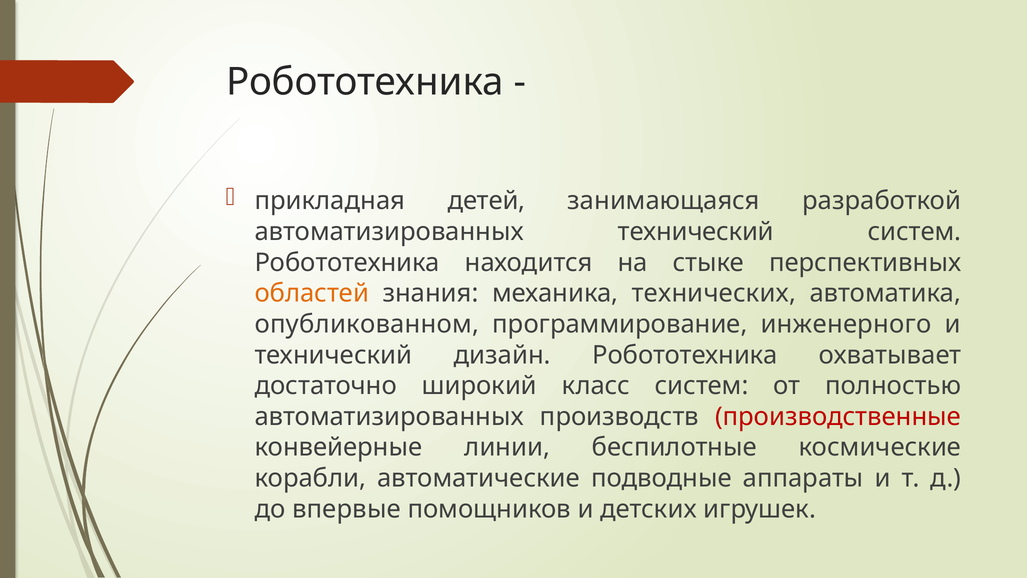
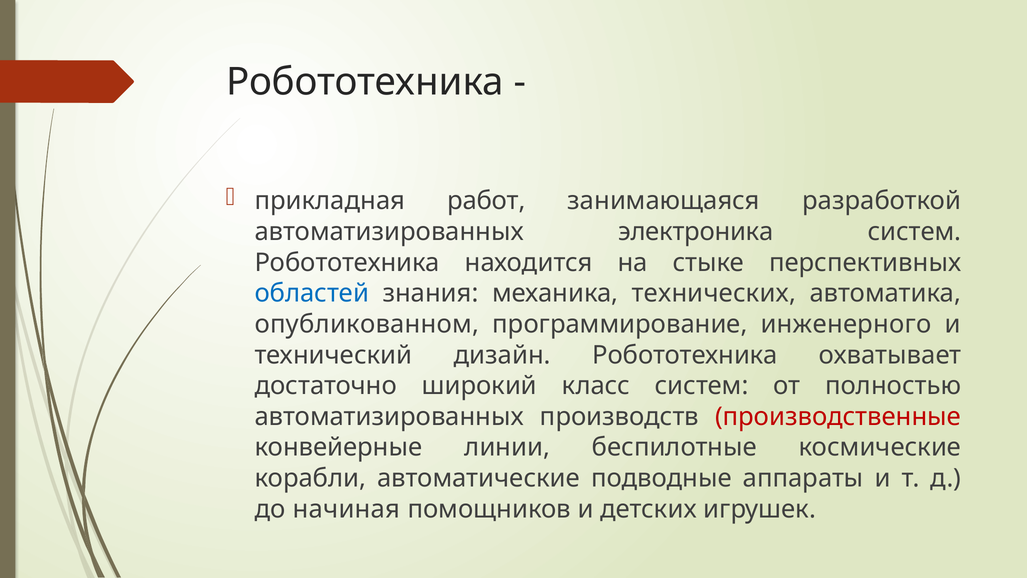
детей: детей -> работ (486, 201)
автоматизированных технический: технический -> электроника (696, 232)
областей colour: orange -> blue (312, 293)
впервые: впервые -> начиная (346, 509)
